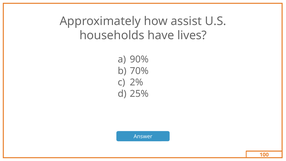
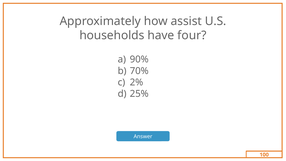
lives: lives -> four (192, 35)
